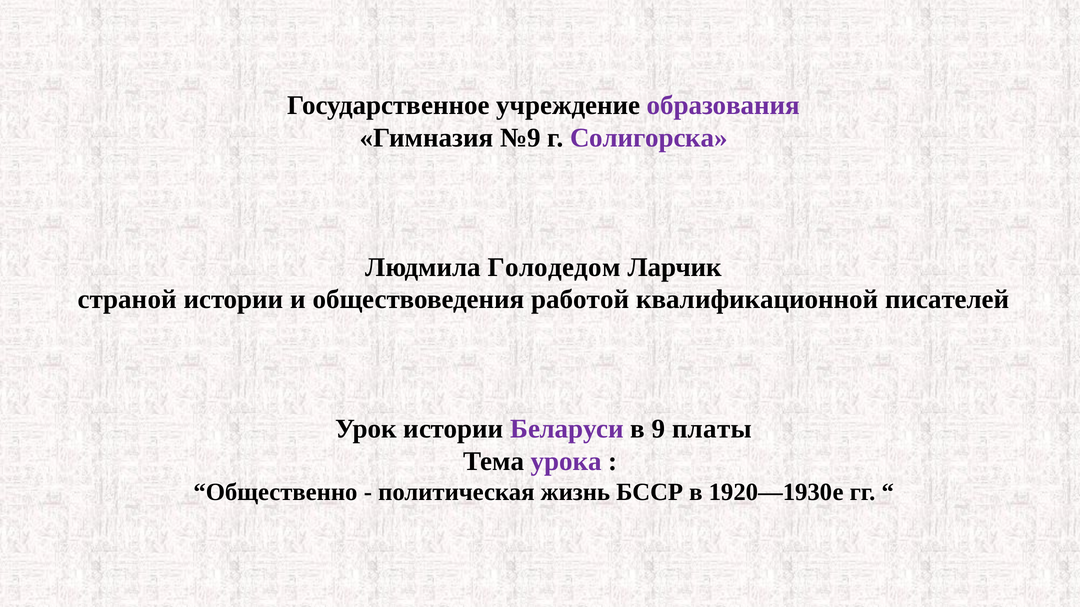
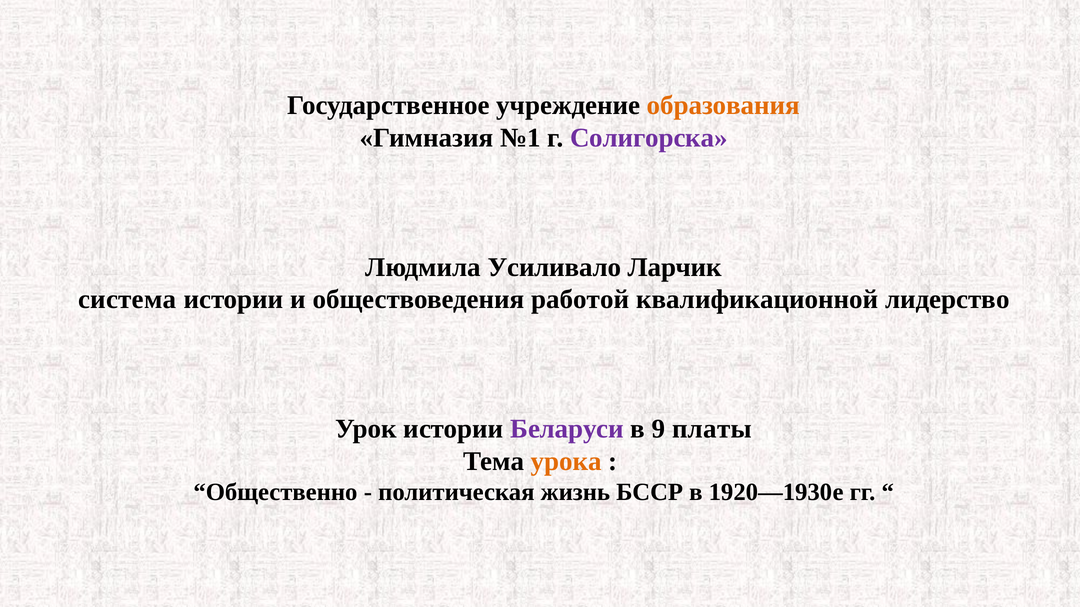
образования colour: purple -> orange (723, 105)
№9: №9 -> №1 (520, 138)
Голодедом: Голодедом -> Усиливало (554, 267)
страной: страной -> система (127, 300)
писателей: писателей -> лидерство (947, 300)
урока colour: purple -> orange (566, 462)
